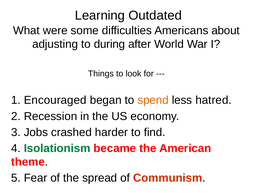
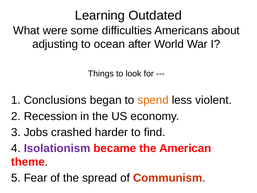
during: during -> ocean (109, 44)
Encouraged: Encouraged -> Conclusions (55, 100)
hatred: hatred -> violent (214, 100)
Isolationism colour: green -> purple (57, 148)
